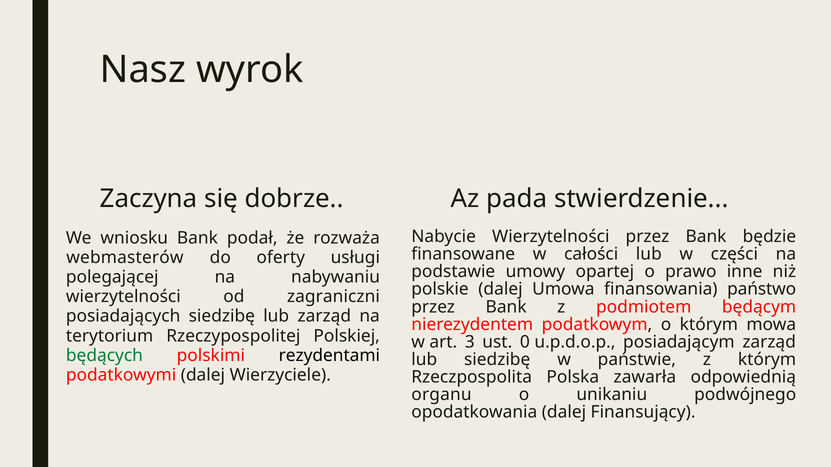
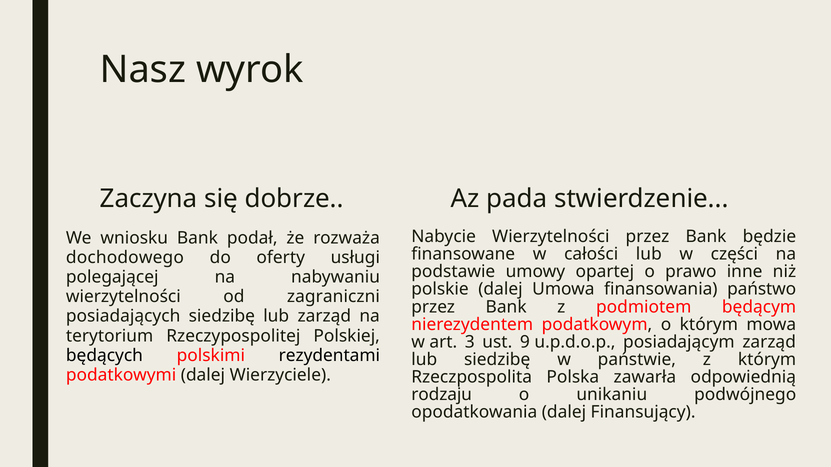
webmasterów: webmasterów -> dochodowego (125, 258)
0: 0 -> 9 (525, 342)
będących colour: green -> black (104, 356)
organu: organu -> rodzaju (442, 395)
